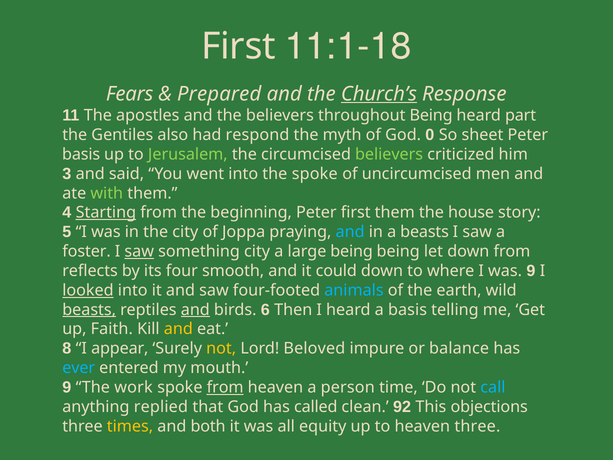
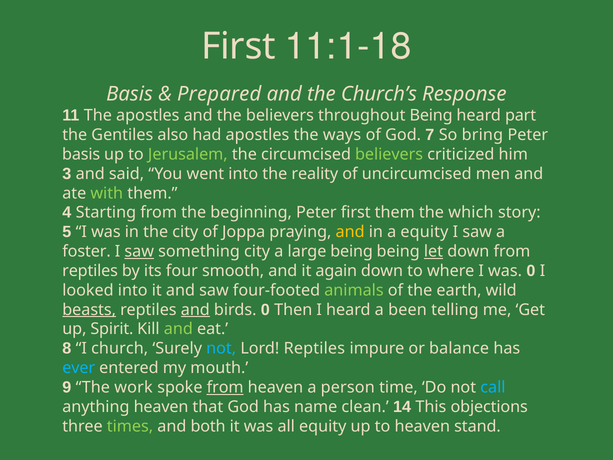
Fears: Fears -> Basis (130, 94)
Church’s underline: present -> none (379, 94)
had respond: respond -> apostles (257, 135)
myth: myth -> ways (342, 135)
0: 0 -> 7 (430, 135)
sheet: sheet -> bring (482, 135)
the spoke: spoke -> reality (315, 174)
Starting underline: present -> none (106, 212)
house: house -> which (471, 212)
and colour: light blue -> yellow (350, 232)
a beasts: beasts -> equity (424, 232)
let underline: none -> present (433, 251)
reflects: reflects -> reptiles (90, 271)
could: could -> again (336, 271)
was 9: 9 -> 0 (531, 271)
looked underline: present -> none (88, 290)
animals colour: light blue -> light green (354, 290)
birds 6: 6 -> 0 (265, 310)
a basis: basis -> been (407, 310)
Faith: Faith -> Spirit (112, 329)
and colour: yellow -> light green (178, 329)
appear: appear -> church (120, 348)
not colour: yellow -> light blue (221, 348)
Lord Beloved: Beloved -> Reptiles (314, 348)
anything replied: replied -> heaven (161, 407)
called: called -> name (316, 407)
92: 92 -> 14 (402, 407)
times colour: yellow -> light green (130, 426)
heaven three: three -> stand (477, 426)
